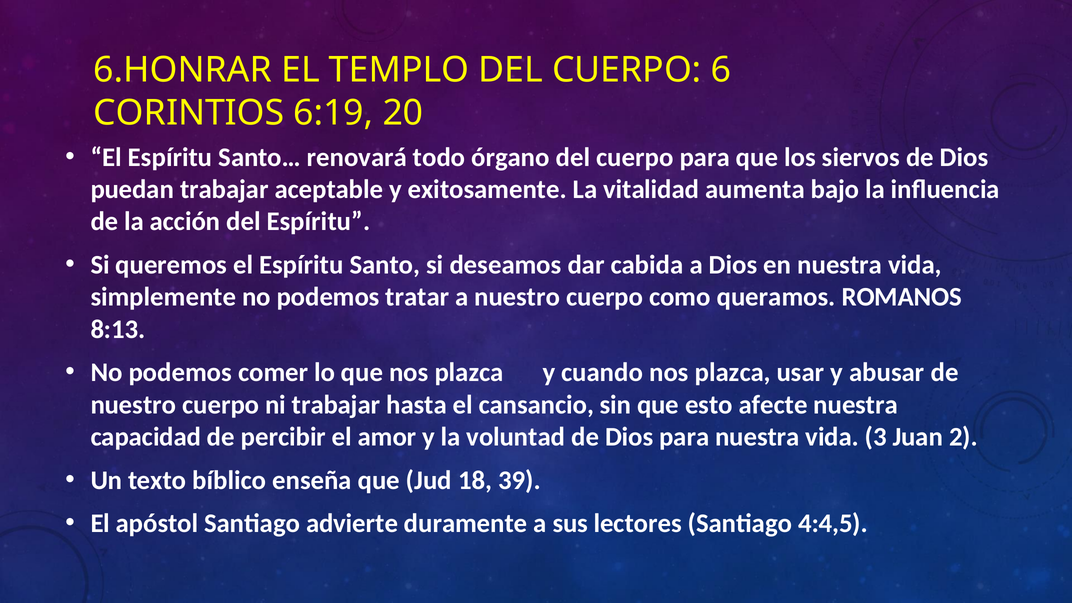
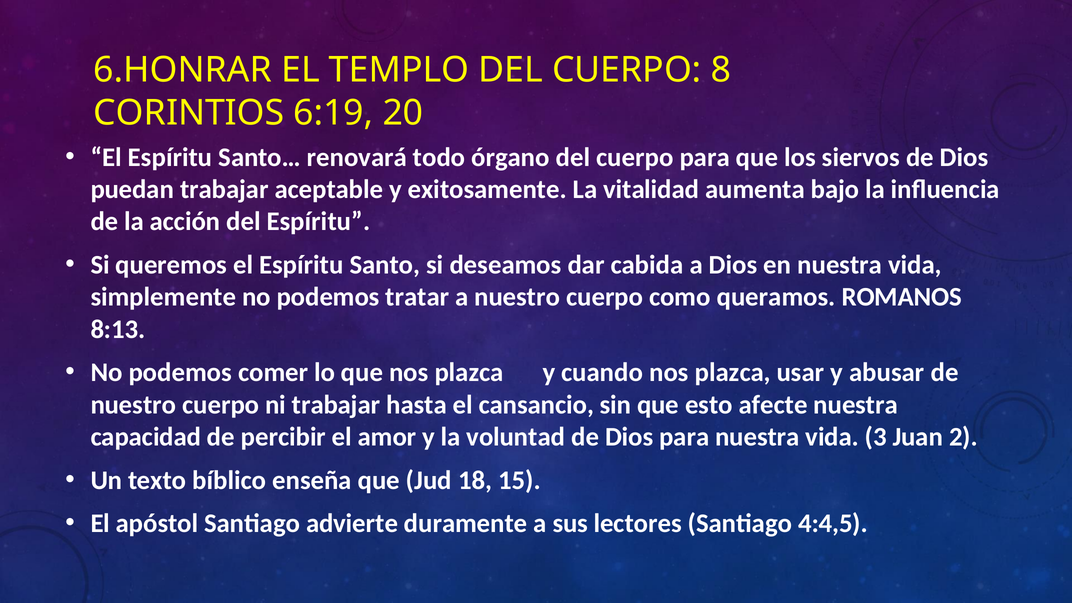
6: 6 -> 8 (721, 70)
39: 39 -> 15 (519, 480)
